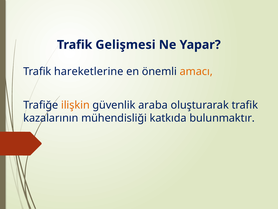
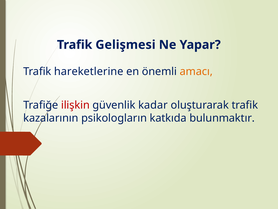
ilişkin colour: orange -> red (75, 105)
araba: araba -> kadar (153, 105)
mühendisliği: mühendisliği -> psikologların (114, 118)
